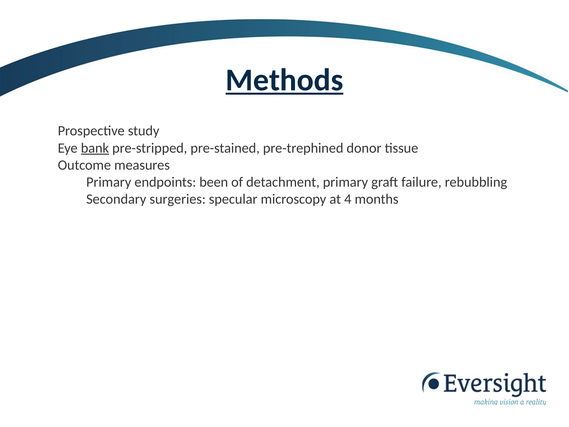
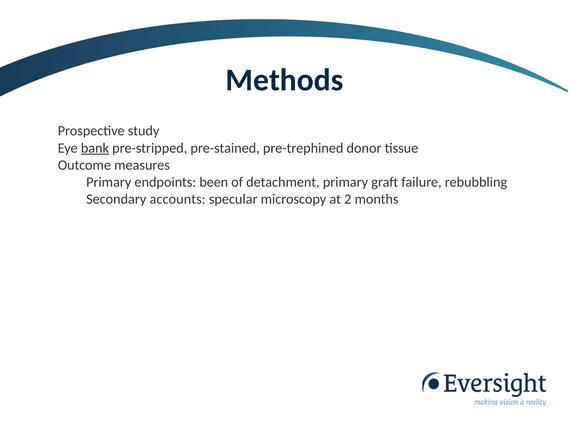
Methods underline: present -> none (284, 80)
surgeries: surgeries -> accounts (178, 199)
4: 4 -> 2 (348, 199)
